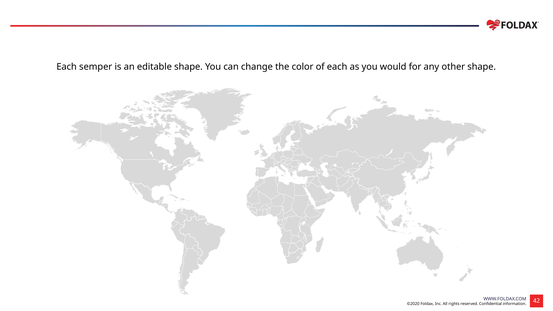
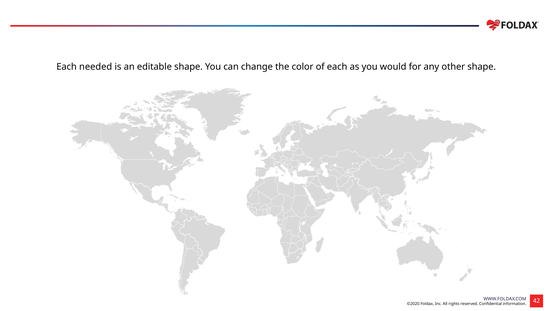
semper: semper -> needed (96, 67)
